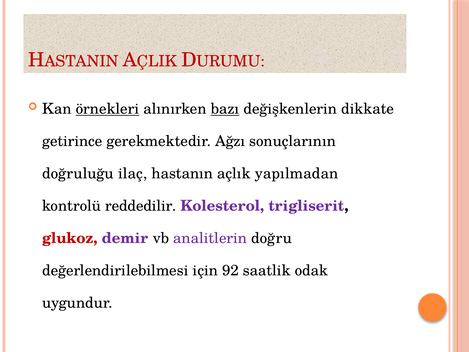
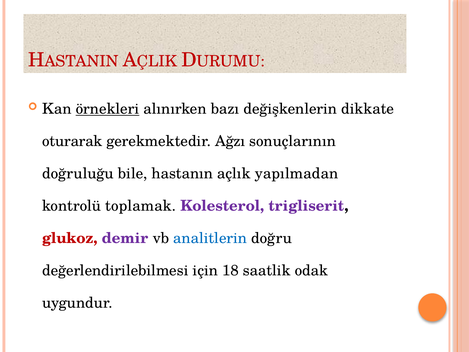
bazı underline: present -> none (225, 109)
getirince: getirince -> oturarak (72, 141)
ilaç: ilaç -> bile (133, 173)
reddedilir: reddedilir -> toplamak (141, 206)
analitlerin colour: purple -> blue (210, 238)
92: 92 -> 18 (230, 270)
